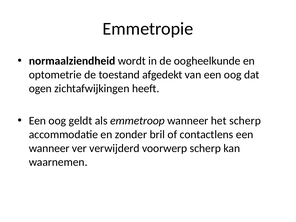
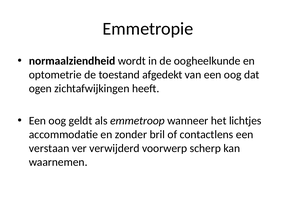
het scherp: scherp -> lichtjes (245, 121)
wanneer: wanneer -> verstaan (49, 148)
